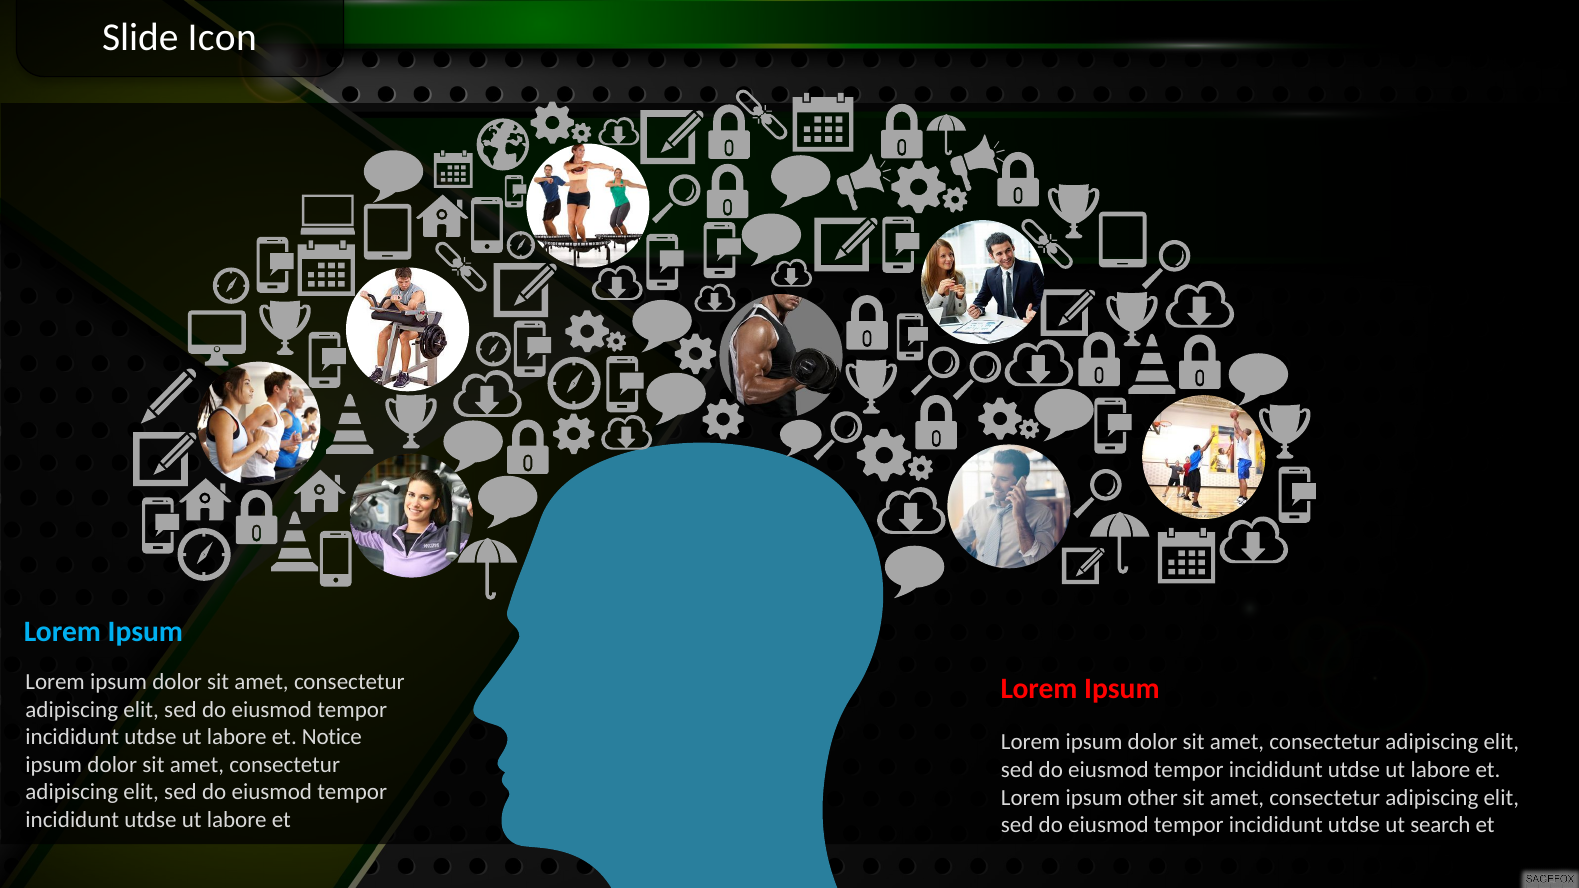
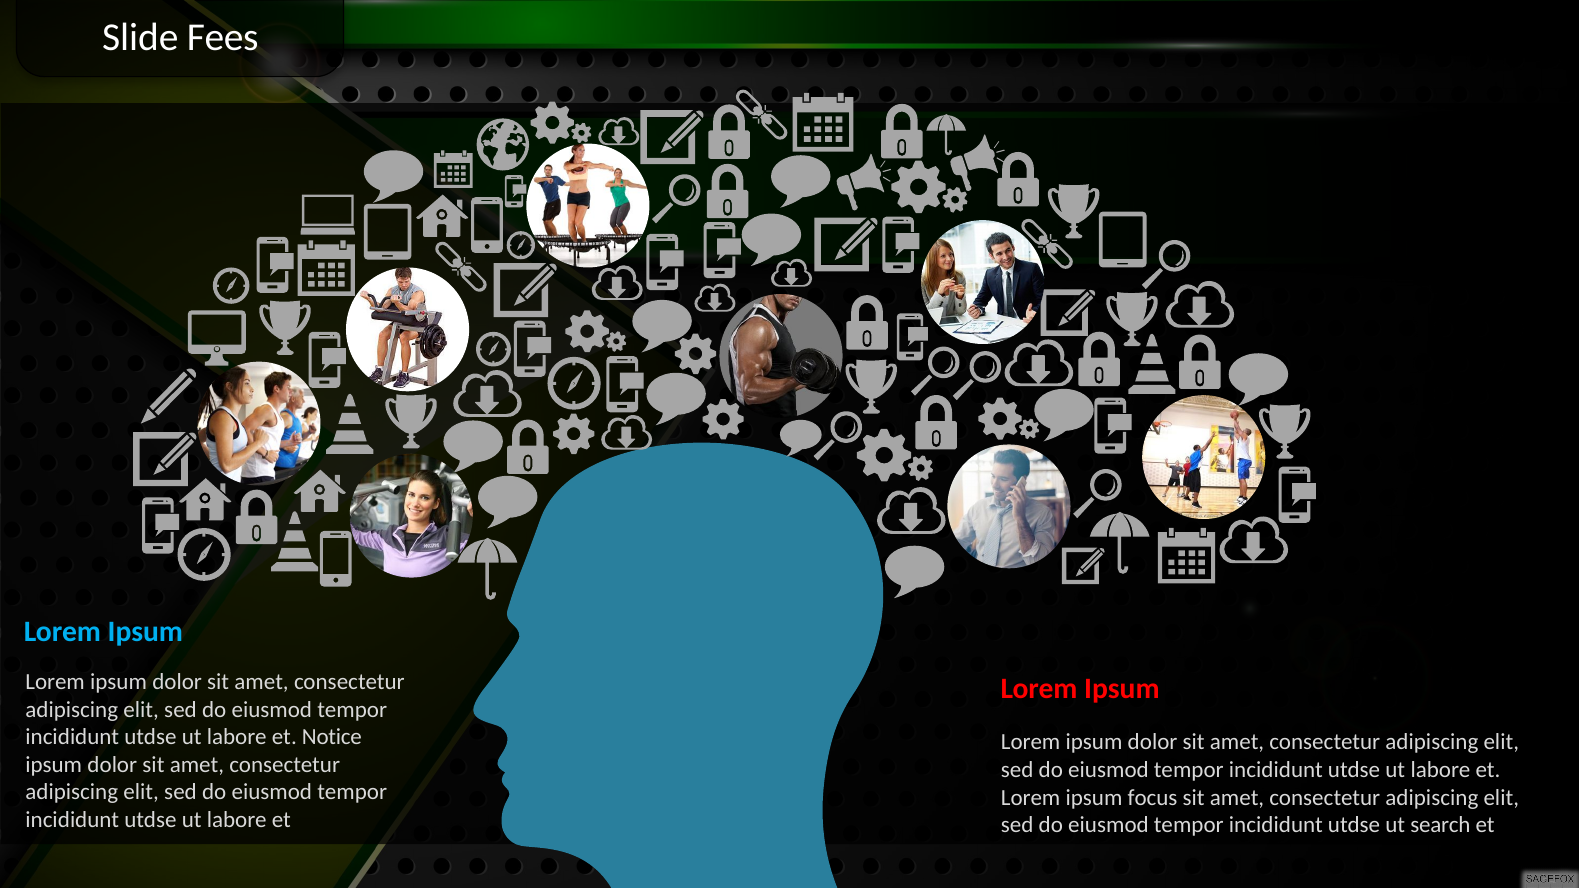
Icon: Icon -> Fees (223, 37)
other: other -> focus (1153, 798)
